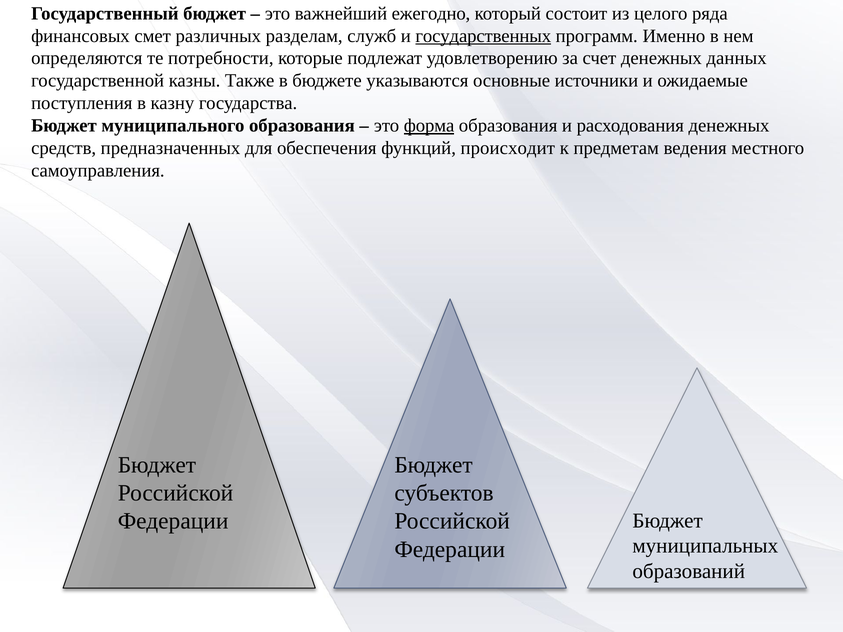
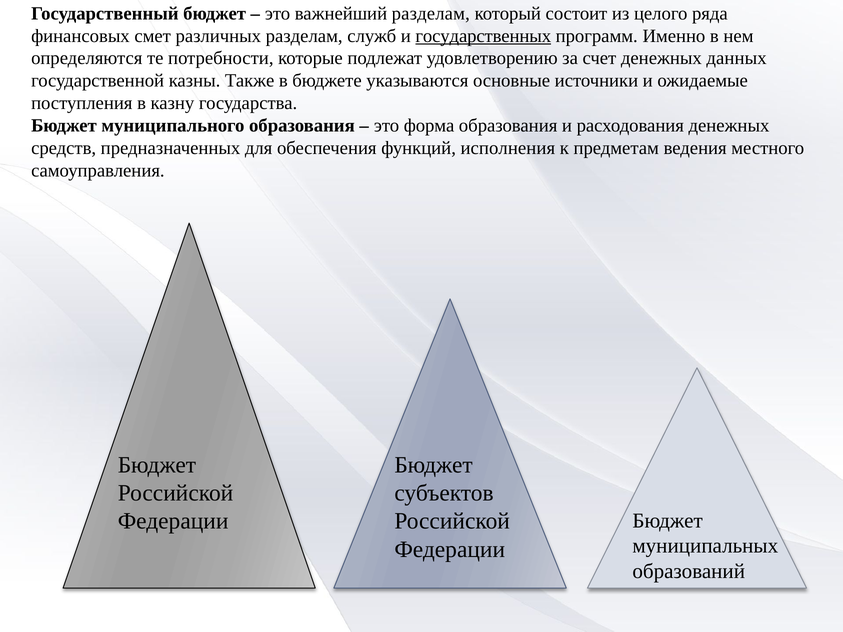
важнейший ежегодно: ежегодно -> разделам (431, 13)
форма underline: present -> none (429, 126)
происходит: происходит -> исполнения (508, 148)
